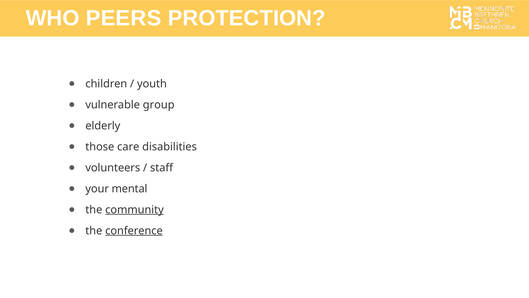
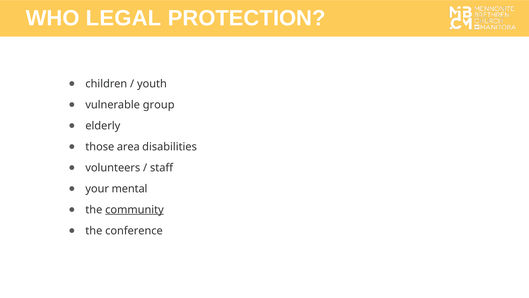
PEERS: PEERS -> LEGAL (124, 18)
care: care -> area (128, 147)
conference underline: present -> none (134, 230)
